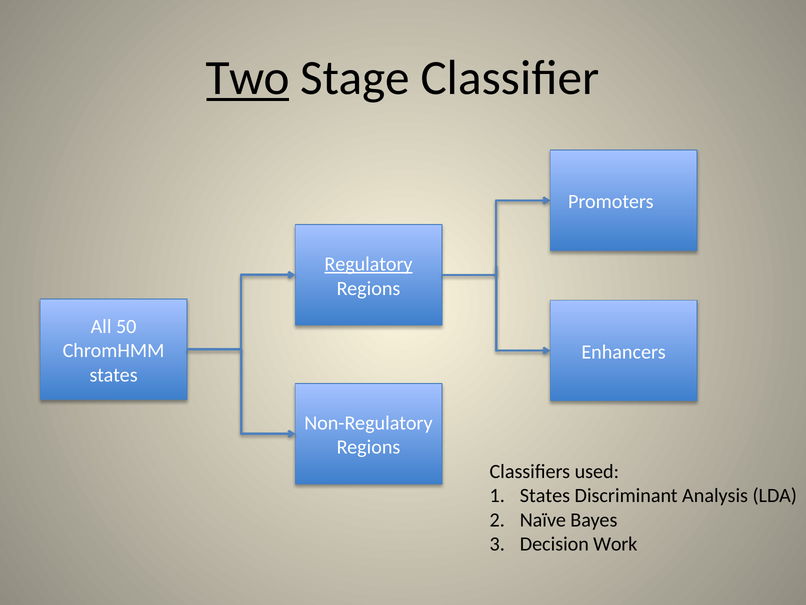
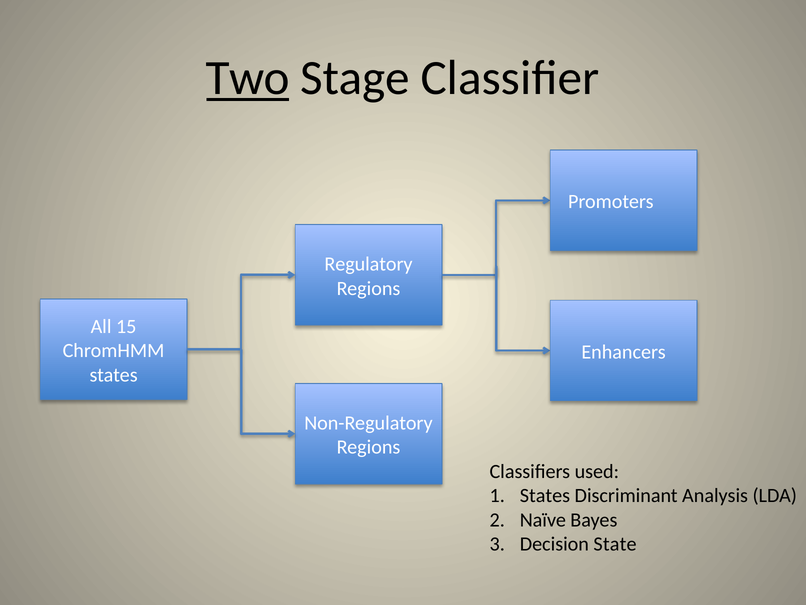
Regulatory underline: present -> none (369, 264)
50: 50 -> 15 (126, 326)
Work: Work -> State (615, 544)
